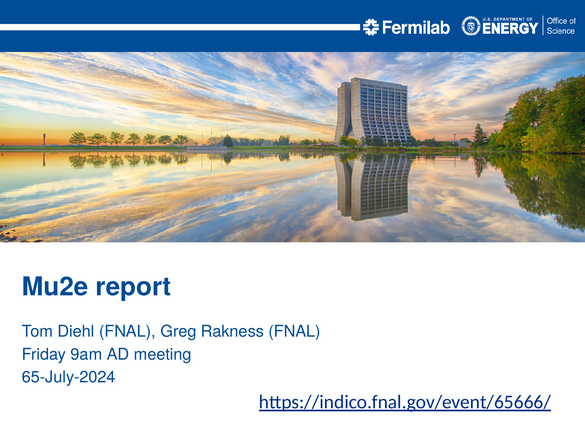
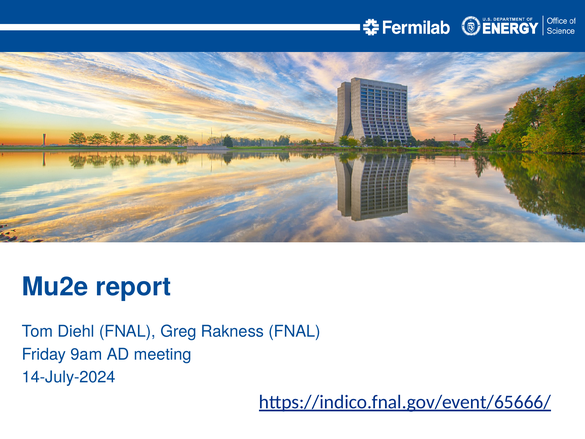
65-July-2024: 65-July-2024 -> 14-July-2024 (69, 377)
